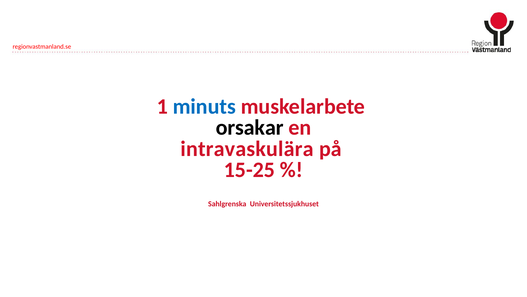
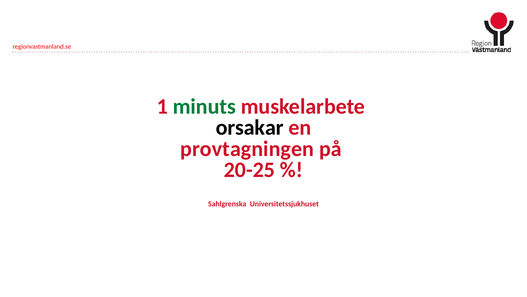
minuts colour: blue -> green (204, 106)
intravaskulära: intravaskulära -> provtagningen (247, 149)
15-25: 15-25 -> 20-25 (249, 170)
